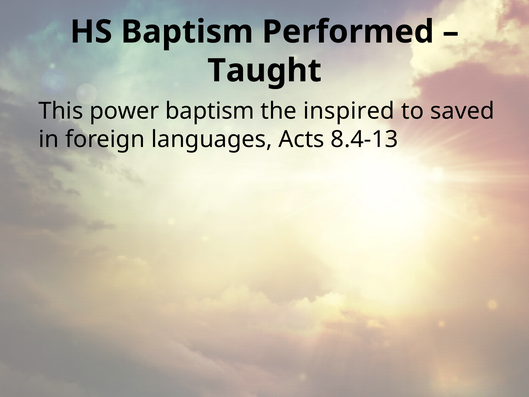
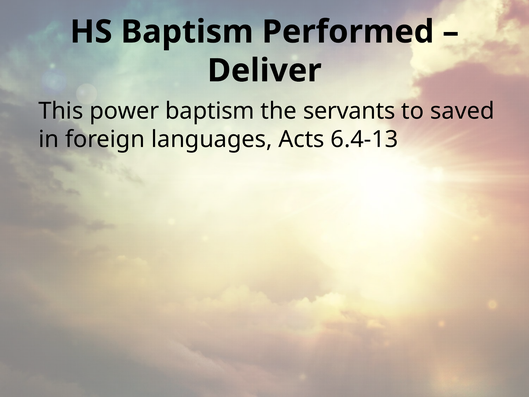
Taught: Taught -> Deliver (264, 71)
inspired: inspired -> servants (349, 111)
8.4-13: 8.4-13 -> 6.4-13 (365, 139)
